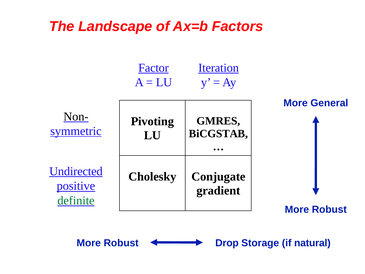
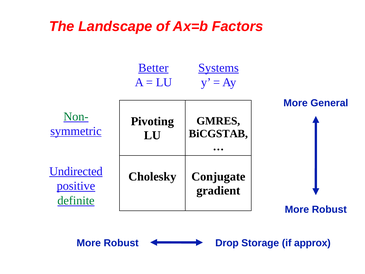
Factor: Factor -> Better (153, 68)
Iteration: Iteration -> Systems (219, 68)
Non- colour: black -> green (76, 116)
natural: natural -> approx (312, 243)
